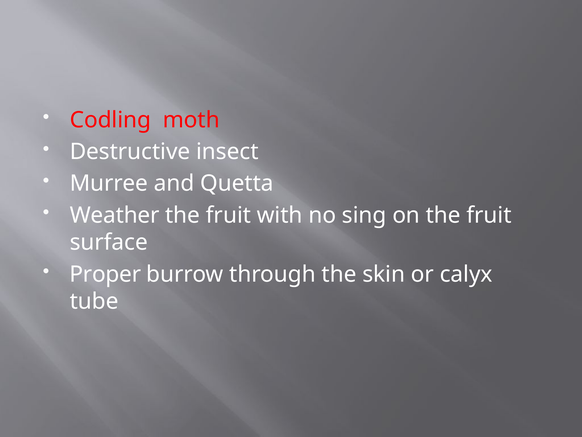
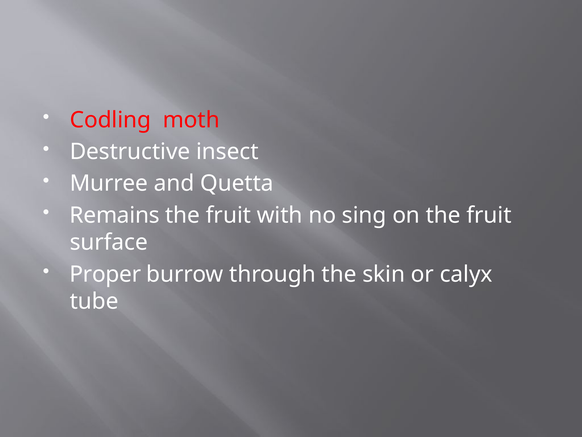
Weather: Weather -> Remains (115, 215)
